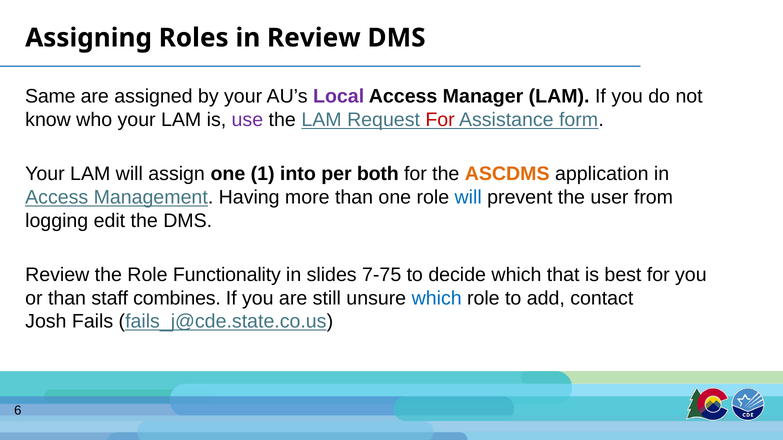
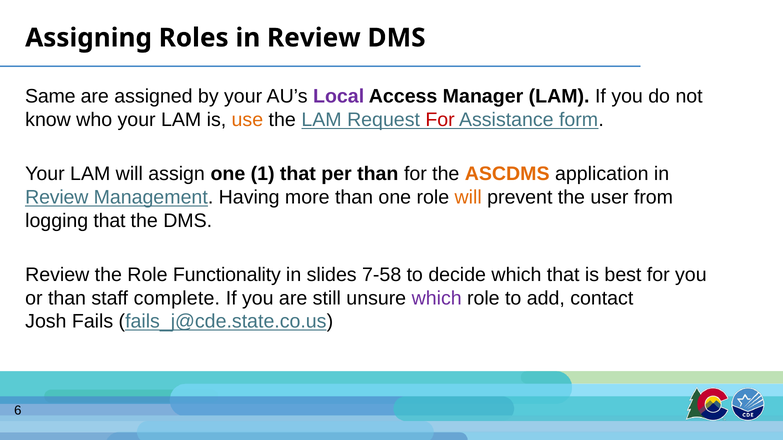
use colour: purple -> orange (247, 120)
1 into: into -> that (298, 174)
per both: both -> than (378, 174)
Access: Access -> Review (57, 197)
will colour: blue -> orange (468, 197)
logging edit: edit -> that (109, 221)
7-75: 7-75 -> 7-58 (382, 275)
combines: combines -> complete (177, 298)
which colour: blue -> purple (437, 298)
